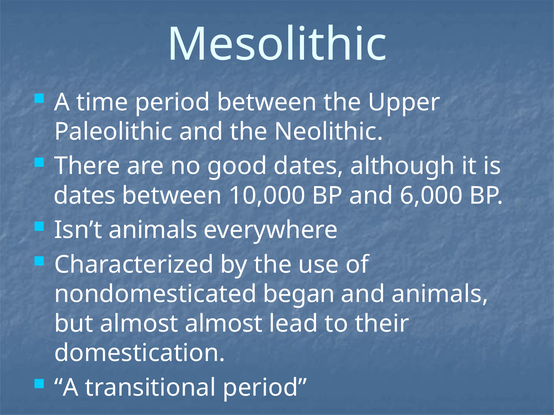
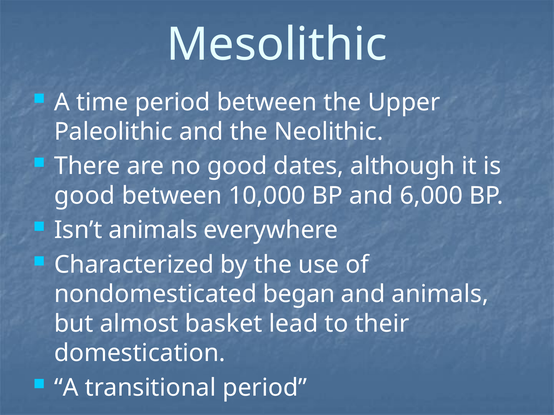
dates: dates -> good (85, 196)
almost almost: almost -> basket (224, 324)
